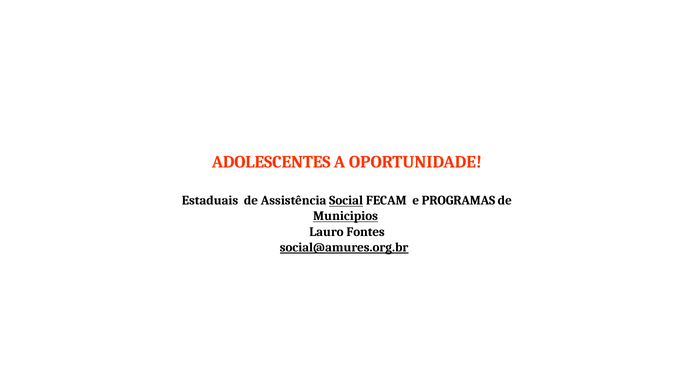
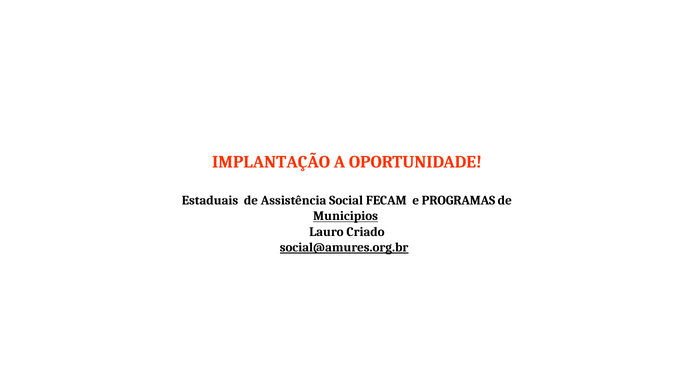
ADOLESCENTES: ADOLESCENTES -> IMPLANTAÇÃO (271, 162)
Social underline: present -> none (346, 201)
Fontes: Fontes -> Criado (366, 232)
